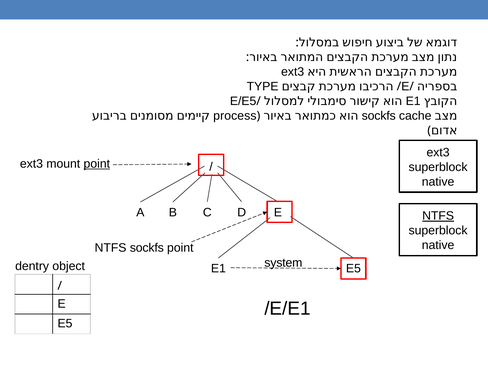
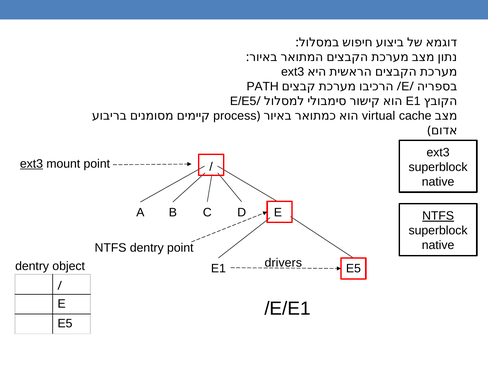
TYPE: TYPE -> PATH (263, 86)
sockfs: sockfs -> virtual (379, 116)
ext3 underline: none -> present (31, 164)
point underline: present -> none (97, 164)
NTFS sockfs: sockfs -> dentry (147, 248)
system: system -> drivers (283, 263)
